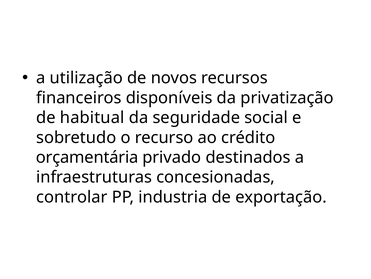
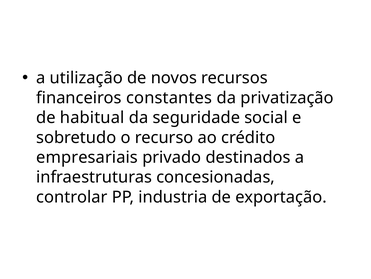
disponíveis: disponíveis -> constantes (169, 98)
orçamentária: orçamentária -> empresariais (87, 157)
